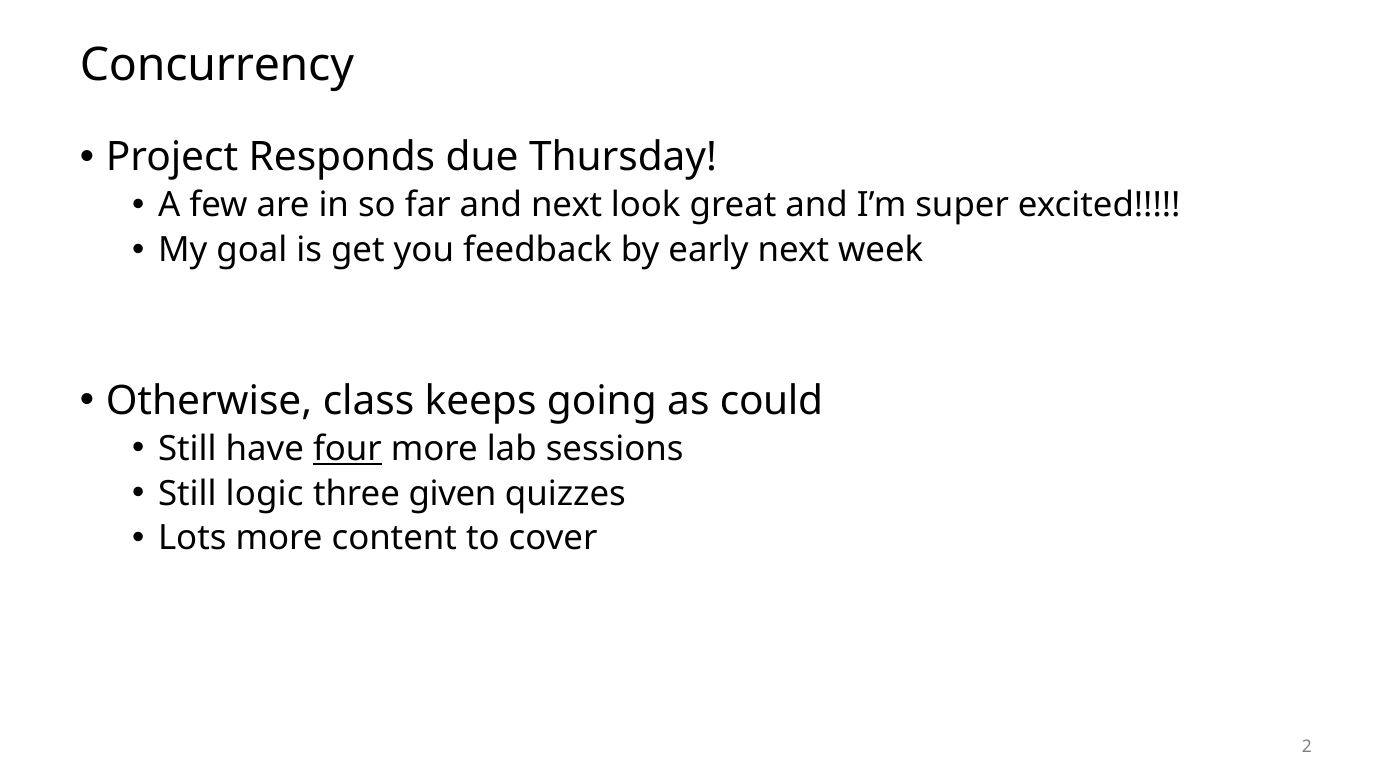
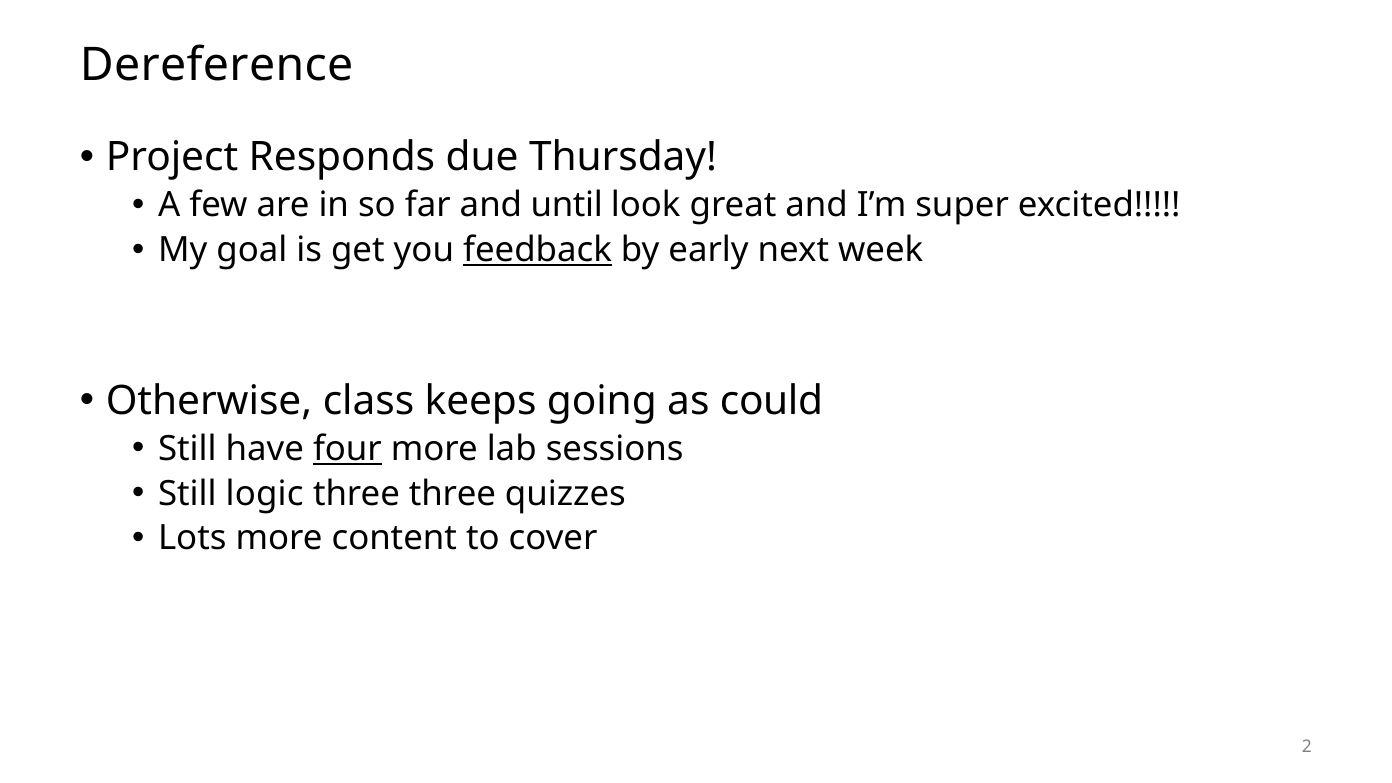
Concurrency: Concurrency -> Dereference (217, 65)
and next: next -> until (567, 205)
feedback underline: none -> present (537, 250)
three given: given -> three (452, 494)
